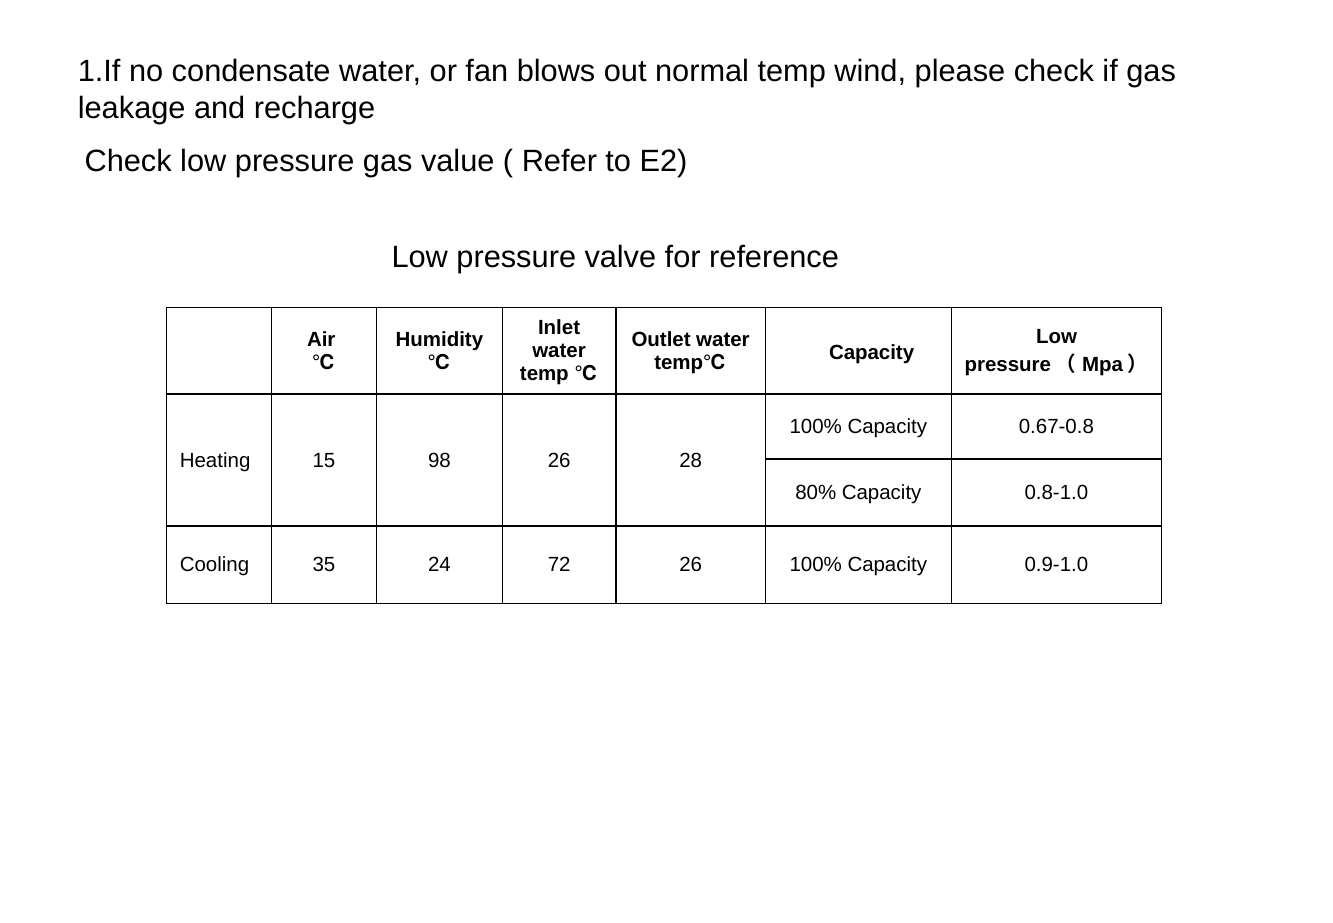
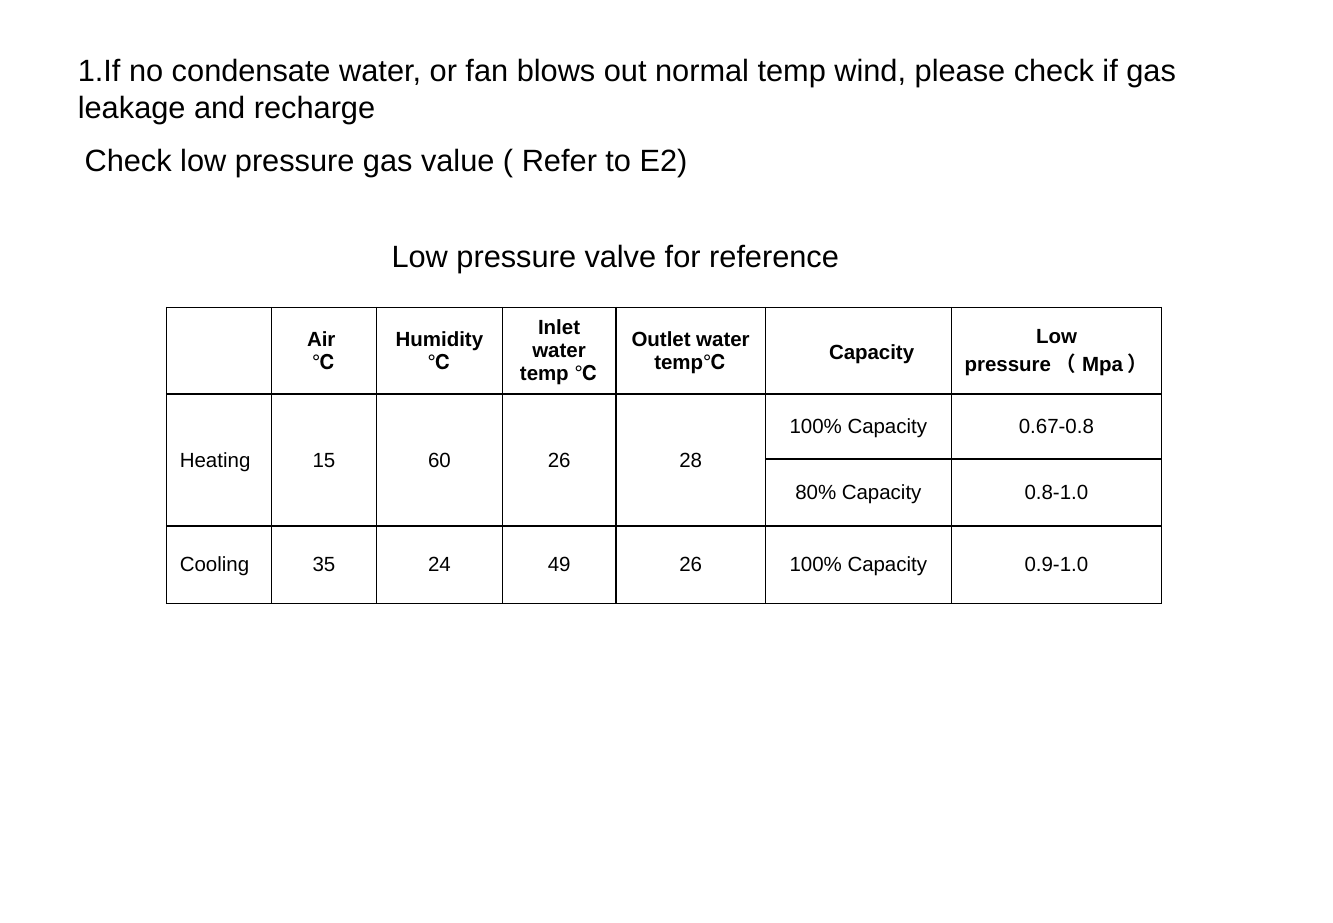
98: 98 -> 60 (439, 460)
72: 72 -> 49 (559, 565)
